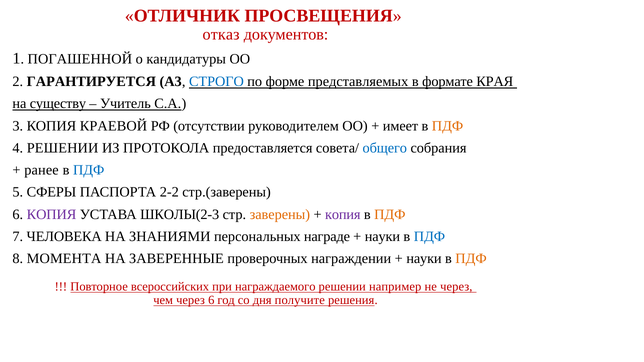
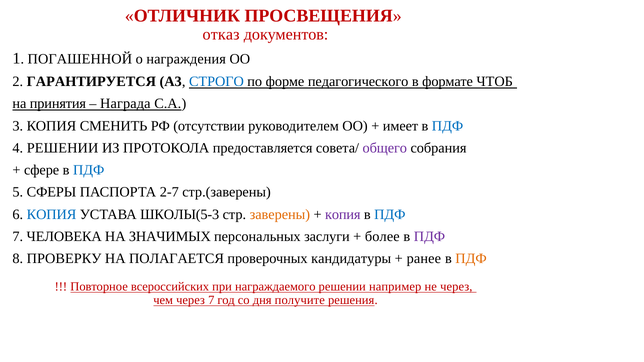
кандидатуры: кандидатуры -> награждения (186, 59)
представляемых: представляемых -> педагогического (358, 82)
КРАЯ: КРАЯ -> ЧТОБ (495, 82)
существу: существу -> принятия (58, 104)
Учитель: Учитель -> Награда (125, 104)
КРАЕВОЙ: КРАЕВОЙ -> СМЕНИТЬ (114, 126)
ПДФ colour: orange -> blue (448, 126)
общего colour: blue -> purple (385, 148)
ранее: ранее -> сфере (42, 170)
2-2: 2-2 -> 2-7 (169, 192)
КОПИЯ colour: purple -> blue (52, 215)
ШКОЛЫ(2-3: ШКОЛЫ(2-3 -> ШКОЛЫ(5-3 (180, 215)
ПДФ colour: orange -> blue (390, 215)
ЗНАНИЯМИ: ЗНАНИЯМИ -> ЗНАЧИМЫХ (170, 237)
награде: награде -> заслуги (327, 237)
науки: науки -> более (382, 237)
ПДФ colour: blue -> purple (429, 237)
МОМЕНТА: МОМЕНТА -> ПРОВЕРКУ (64, 259)
ЗАВЕРЕННЫЕ: ЗАВЕРЕННЫЕ -> ПОЛАГАЕТСЯ (177, 259)
награждении: награждении -> кандидатуры (351, 259)
науки: науки -> ранее (424, 259)
через 6: 6 -> 7 (211, 300)
